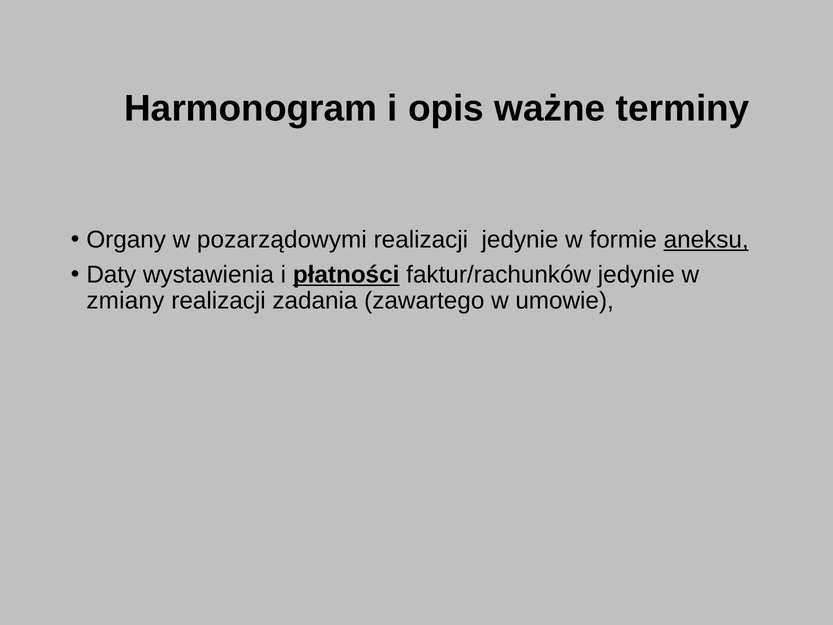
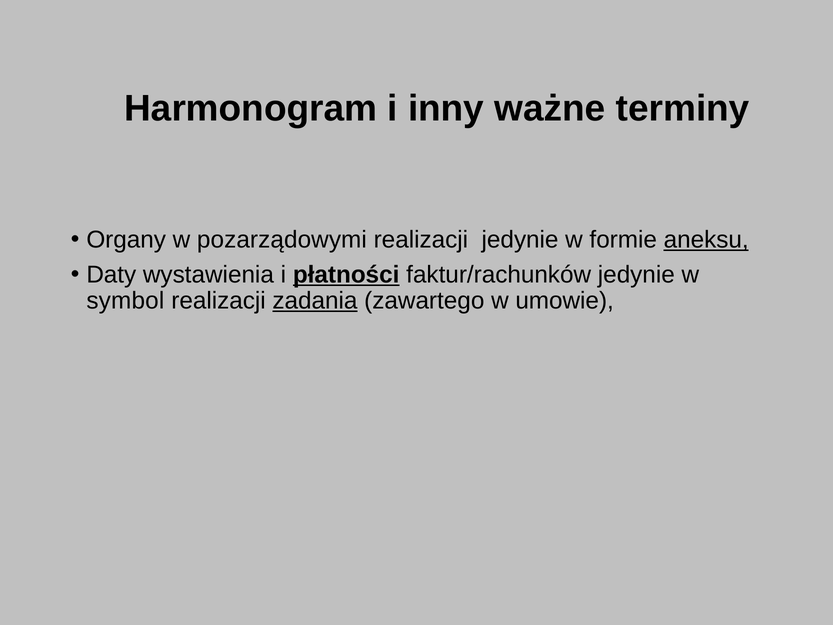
opis: opis -> inny (446, 108)
zmiany: zmiany -> symbol (125, 301)
zadania underline: none -> present (315, 301)
